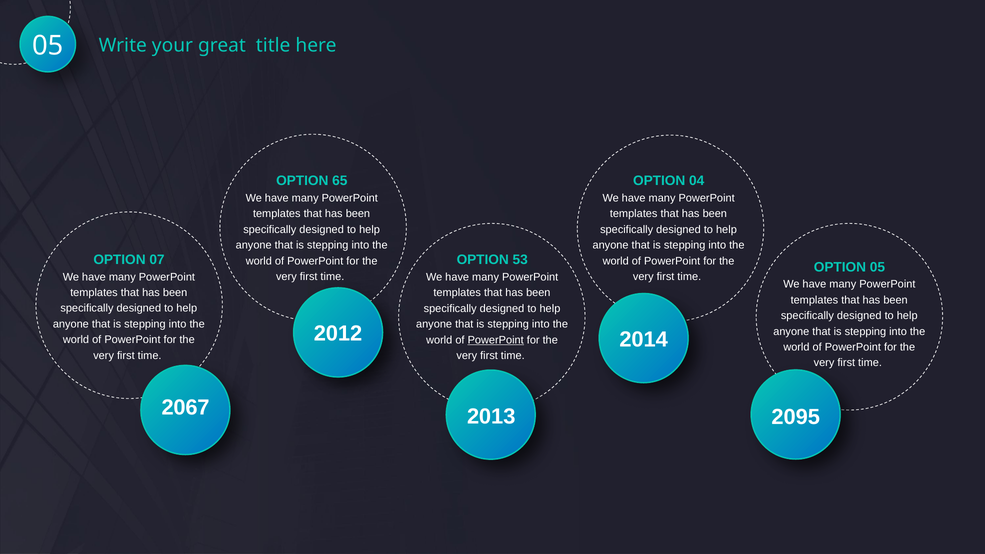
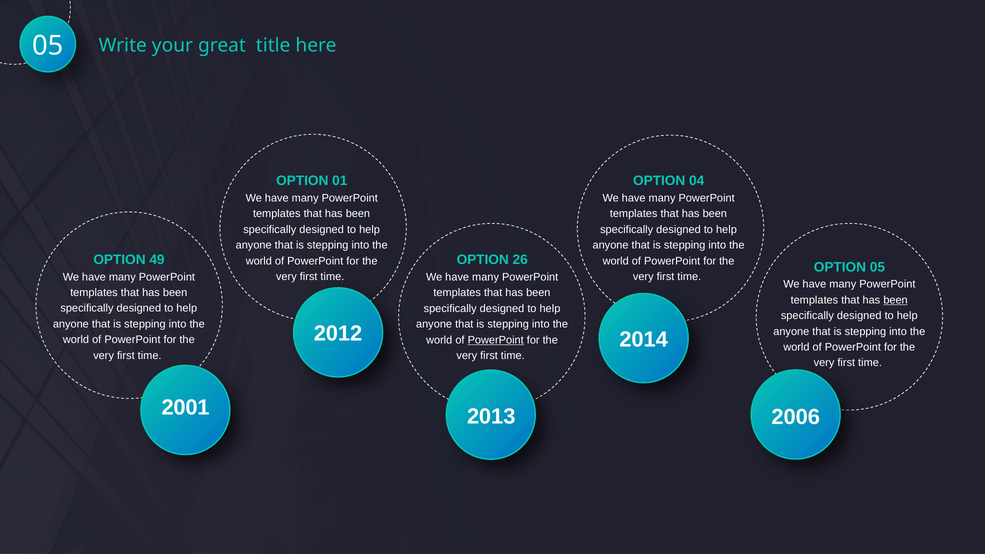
65: 65 -> 01 (340, 181)
07: 07 -> 49 (157, 260)
53: 53 -> 26 (520, 260)
been underline: none -> present (896, 300)
2067: 2067 -> 2001 (186, 408)
2095: 2095 -> 2006 (796, 417)
